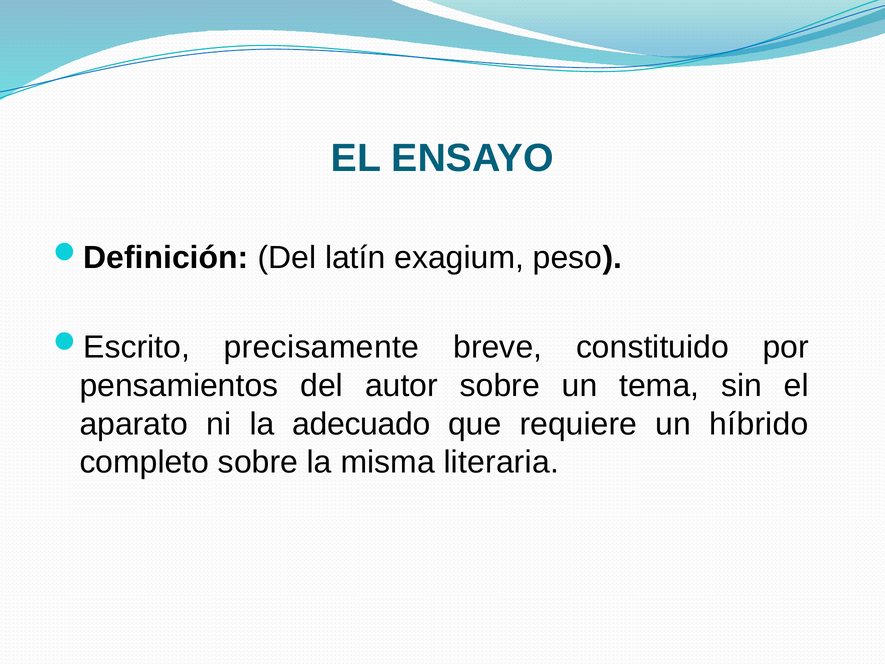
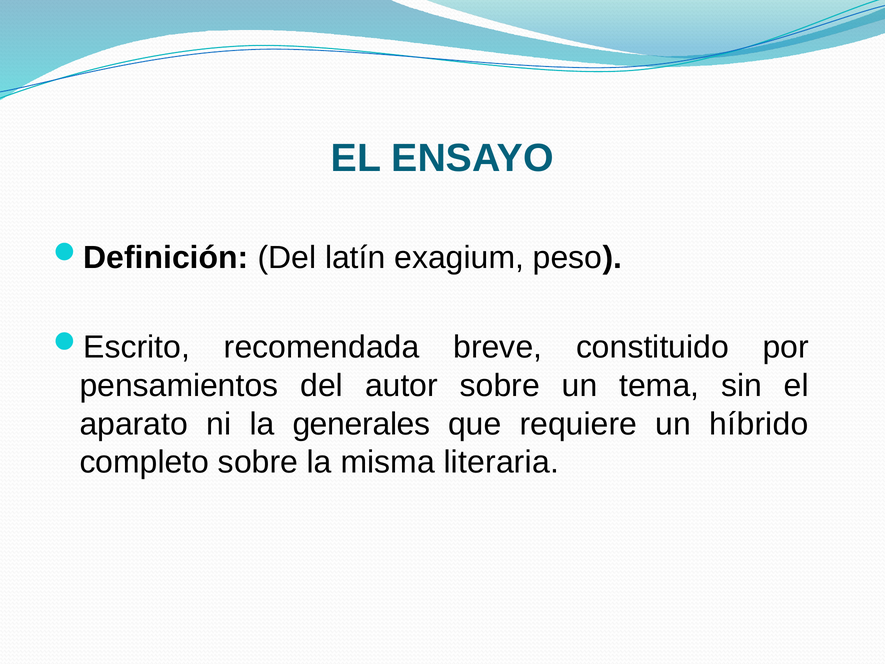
precisamente: precisamente -> recomendada (322, 347)
adecuado: adecuado -> generales (361, 424)
